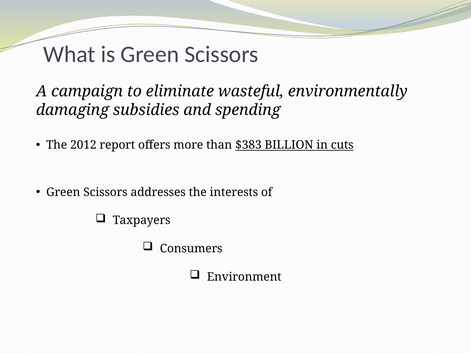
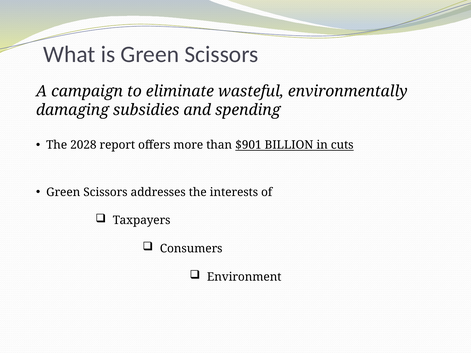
2012: 2012 -> 2028 (83, 145)
$383: $383 -> $901 (248, 145)
